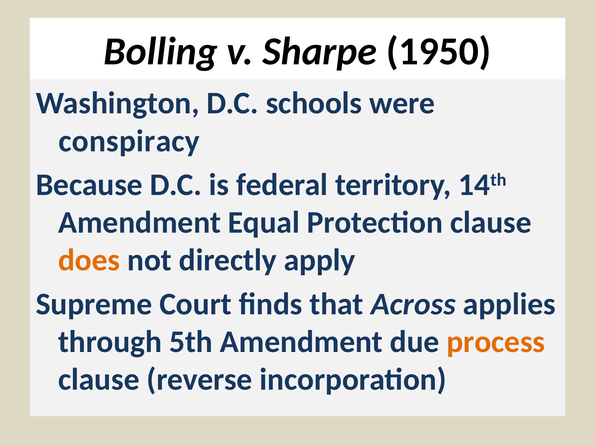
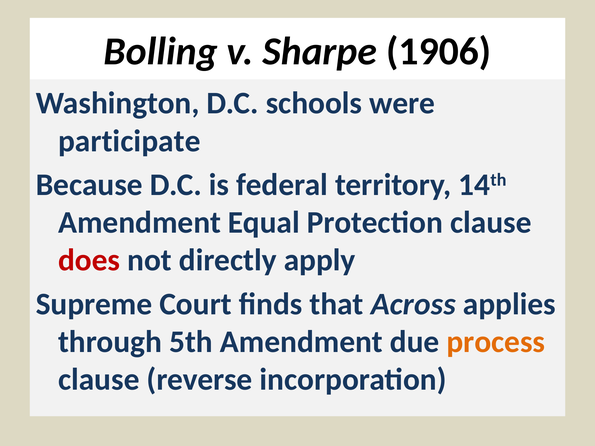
1950: 1950 -> 1906 (439, 51)
conspiracy: conspiracy -> participate (129, 141)
does colour: orange -> red (89, 260)
